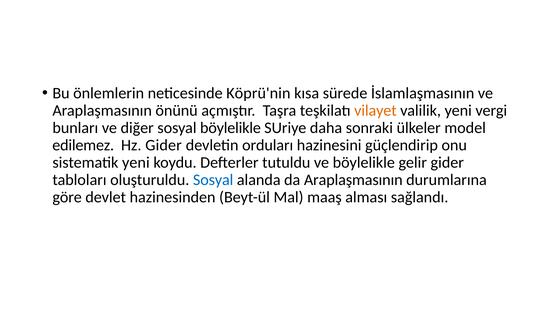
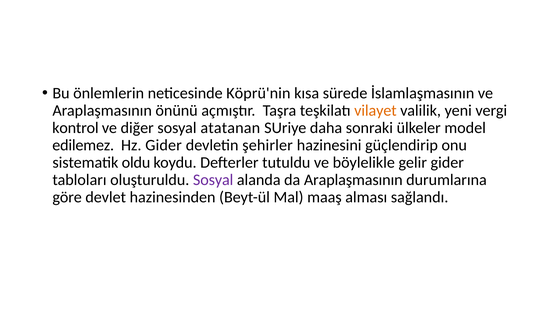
bunları: bunları -> kontrol (75, 128)
sosyal böylelikle: böylelikle -> atatanan (230, 128)
orduları: orduları -> şehirler (268, 146)
sistematik yeni: yeni -> oldu (136, 163)
Sosyal colour: blue -> purple (213, 180)
